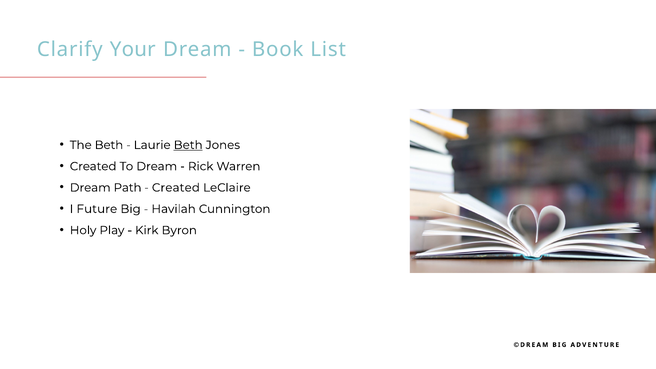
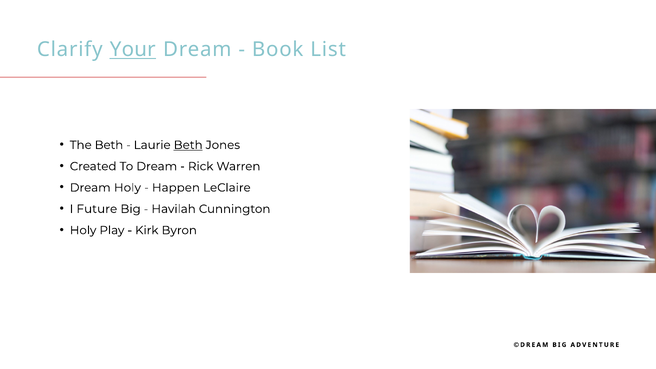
Your underline: none -> present (133, 50)
Dream Path: Path -> Holy (127, 188)
Created: Created -> Happen (176, 188)
